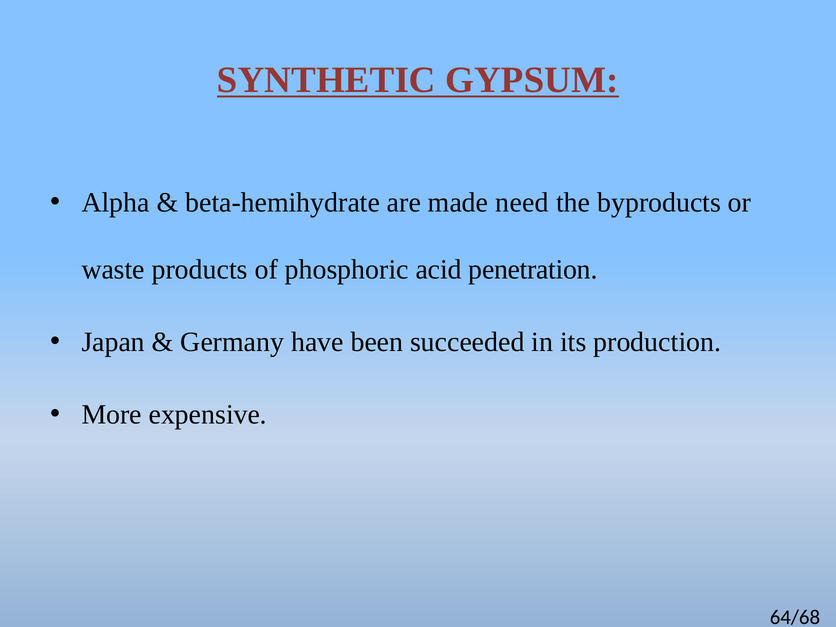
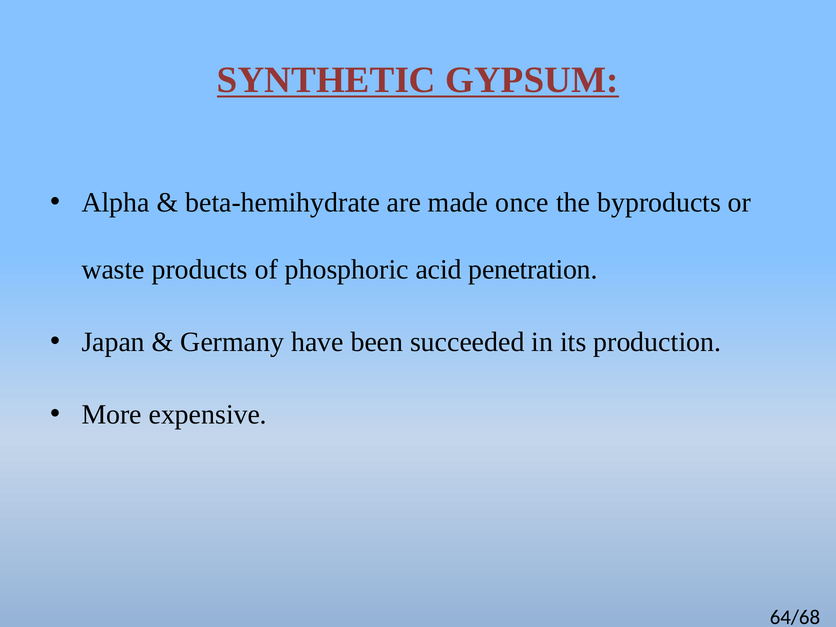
need: need -> once (522, 203)
